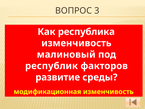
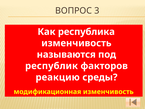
малиновый: малиновый -> называются (66, 54)
развитие: развитие -> реакцию (58, 77)
